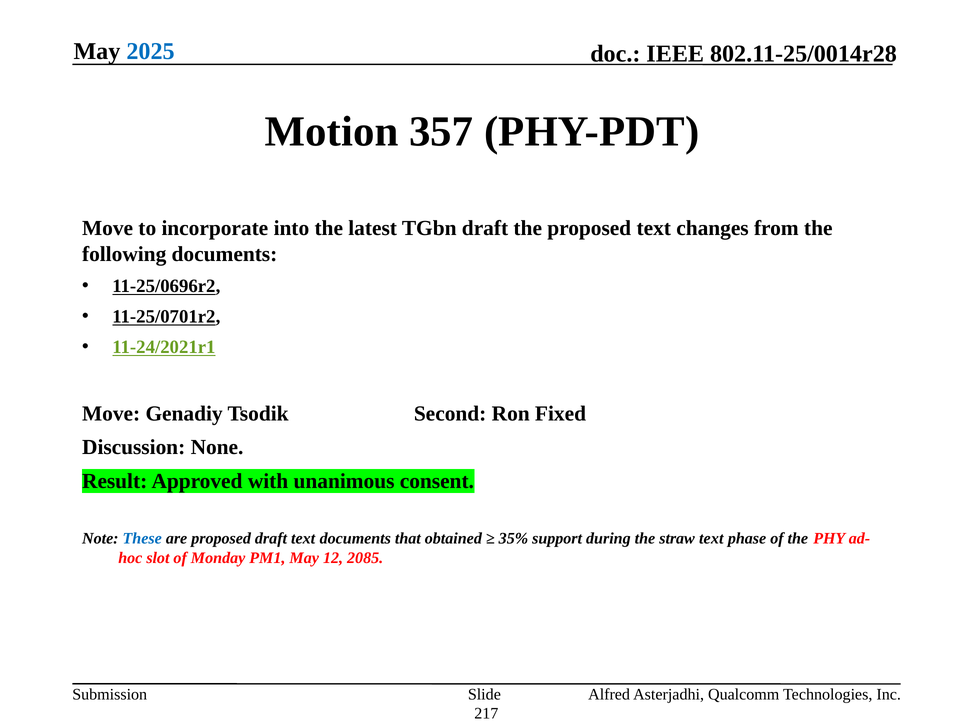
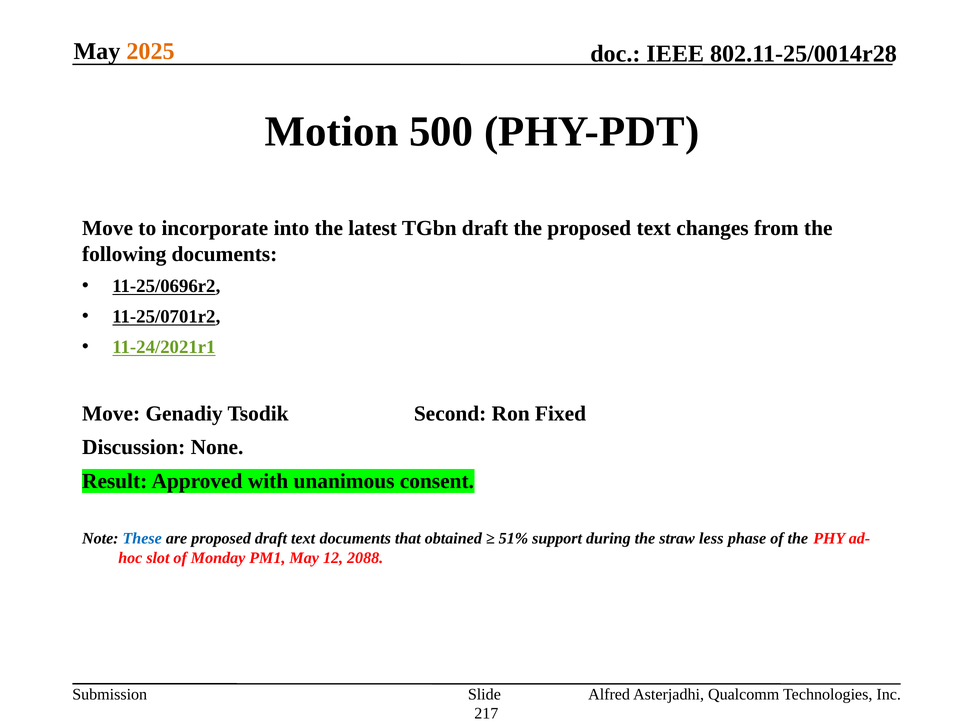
2025 colour: blue -> orange (151, 51)
357: 357 -> 500 (441, 132)
35%: 35% -> 51% (513, 538)
straw text: text -> less (711, 538)
2085: 2085 -> 2088 (365, 558)
